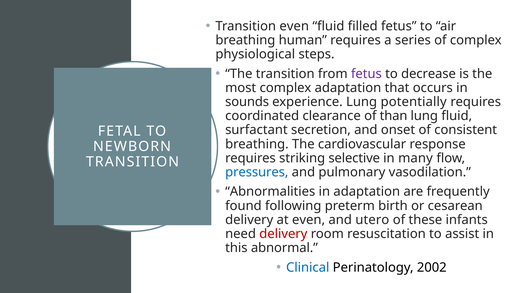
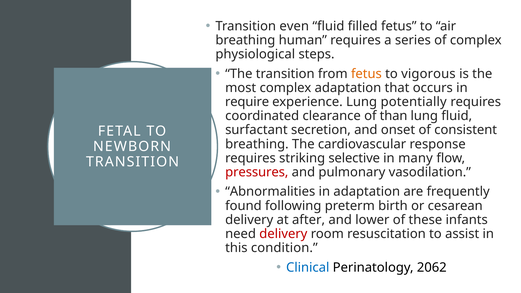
fetus colour: purple -> orange (366, 74)
decrease: decrease -> vigorous (428, 74)
sounds: sounds -> require (247, 102)
pressures colour: blue -> red (257, 172)
at even: even -> after (309, 220)
utero: utero -> lower (372, 220)
abnormal: abnormal -> condition (284, 248)
2002: 2002 -> 2062 (432, 267)
